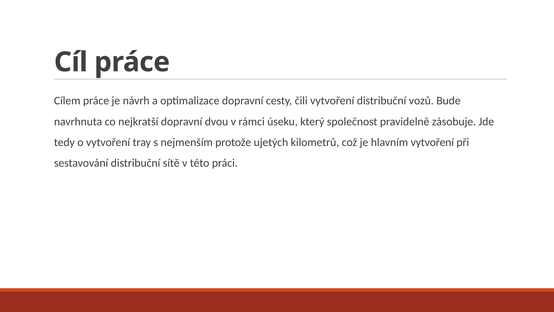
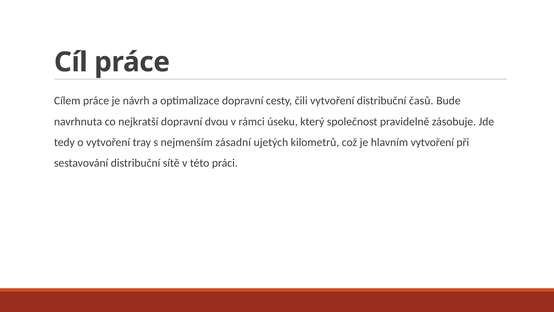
vozů: vozů -> časů (421, 101)
protože: protože -> zásadní (233, 142)
